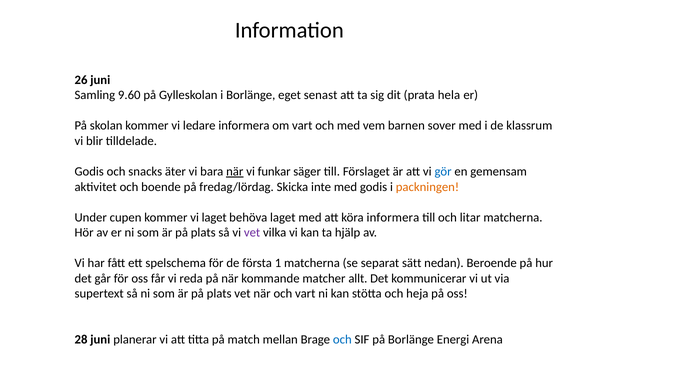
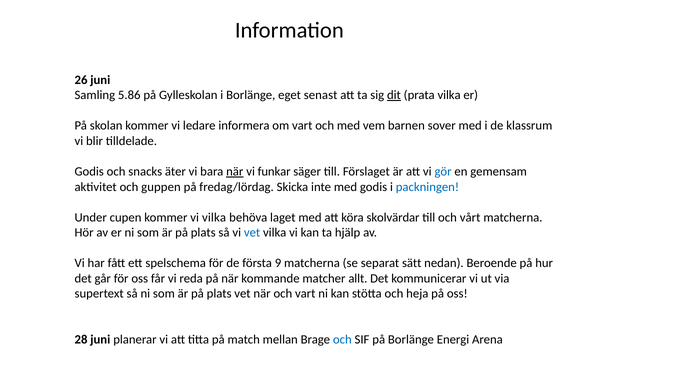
9.60: 9.60 -> 5.86 (129, 95)
dit underline: none -> present (394, 95)
prata hela: hela -> vilka (449, 95)
boende: boende -> guppen (161, 187)
packningen colour: orange -> blue (427, 187)
vi laget: laget -> vilka (214, 217)
köra informera: informera -> skolvärdar (393, 217)
litar: litar -> vårt (470, 217)
vet colour: purple -> blue (252, 233)
1: 1 -> 9 (278, 263)
